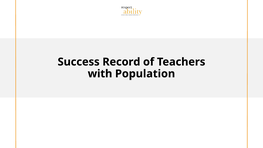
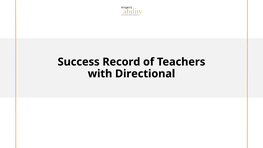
Population: Population -> Directional (145, 74)
